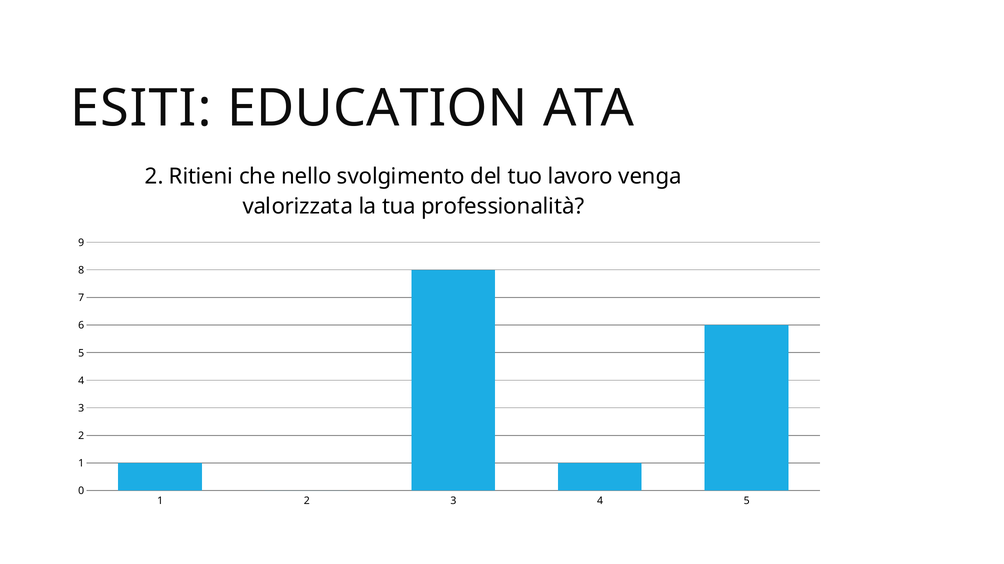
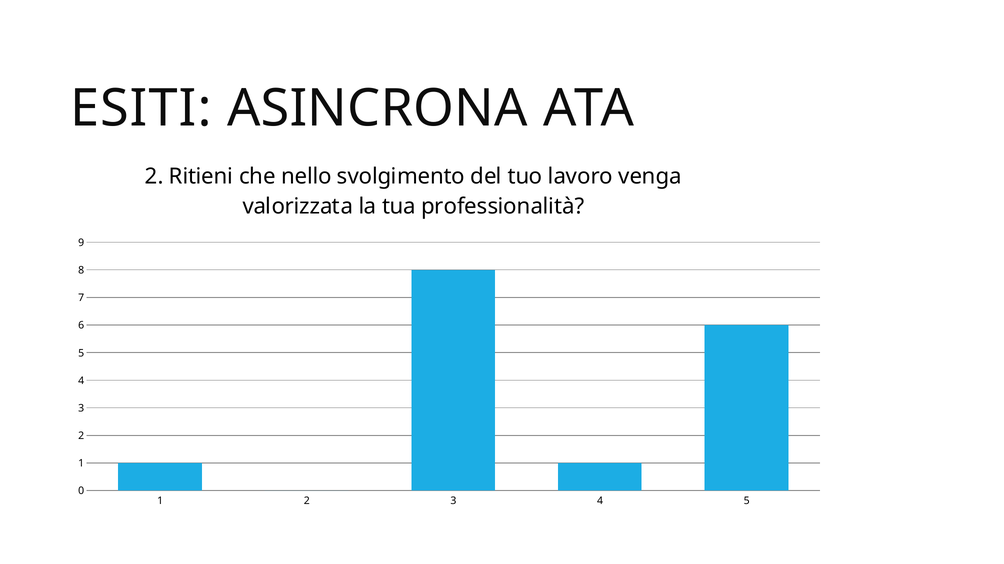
EDUCATION: EDUCATION -> ASINCRONA (377, 109)
